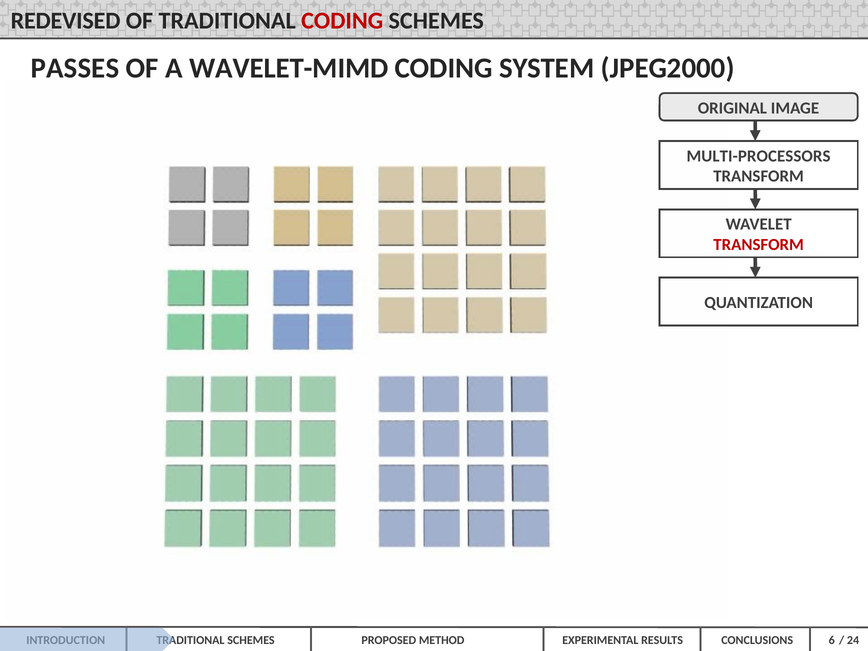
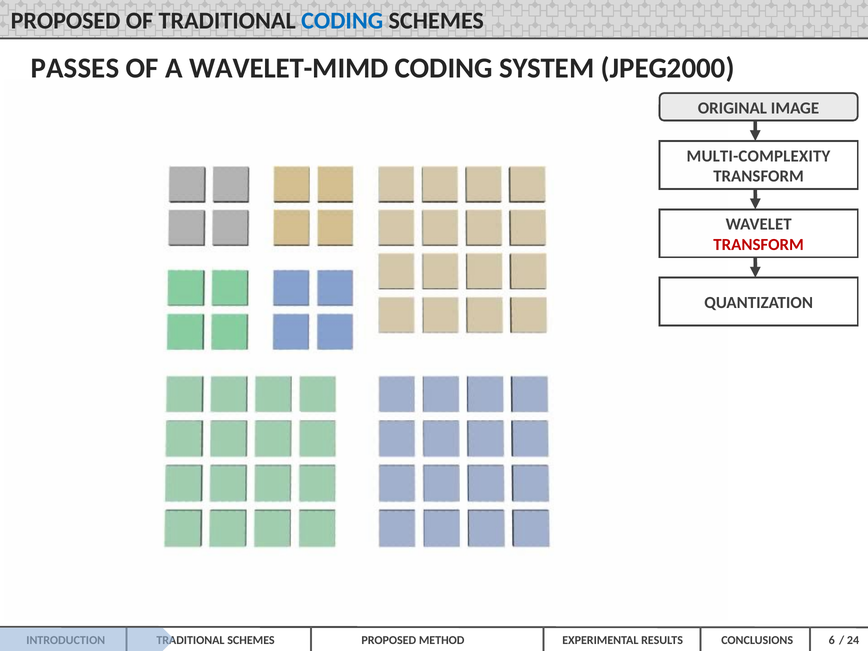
REDEVISED: REDEVISED -> PROPOSED (65, 21)
CODING colour: red -> blue (342, 21)
MULTI-PROCESSORS: MULTI-PROCESSORS -> MULTI-COMPLEXITY (758, 156)
